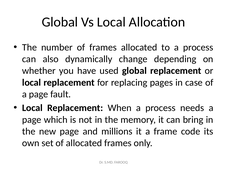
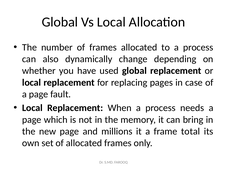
code: code -> total (191, 132)
